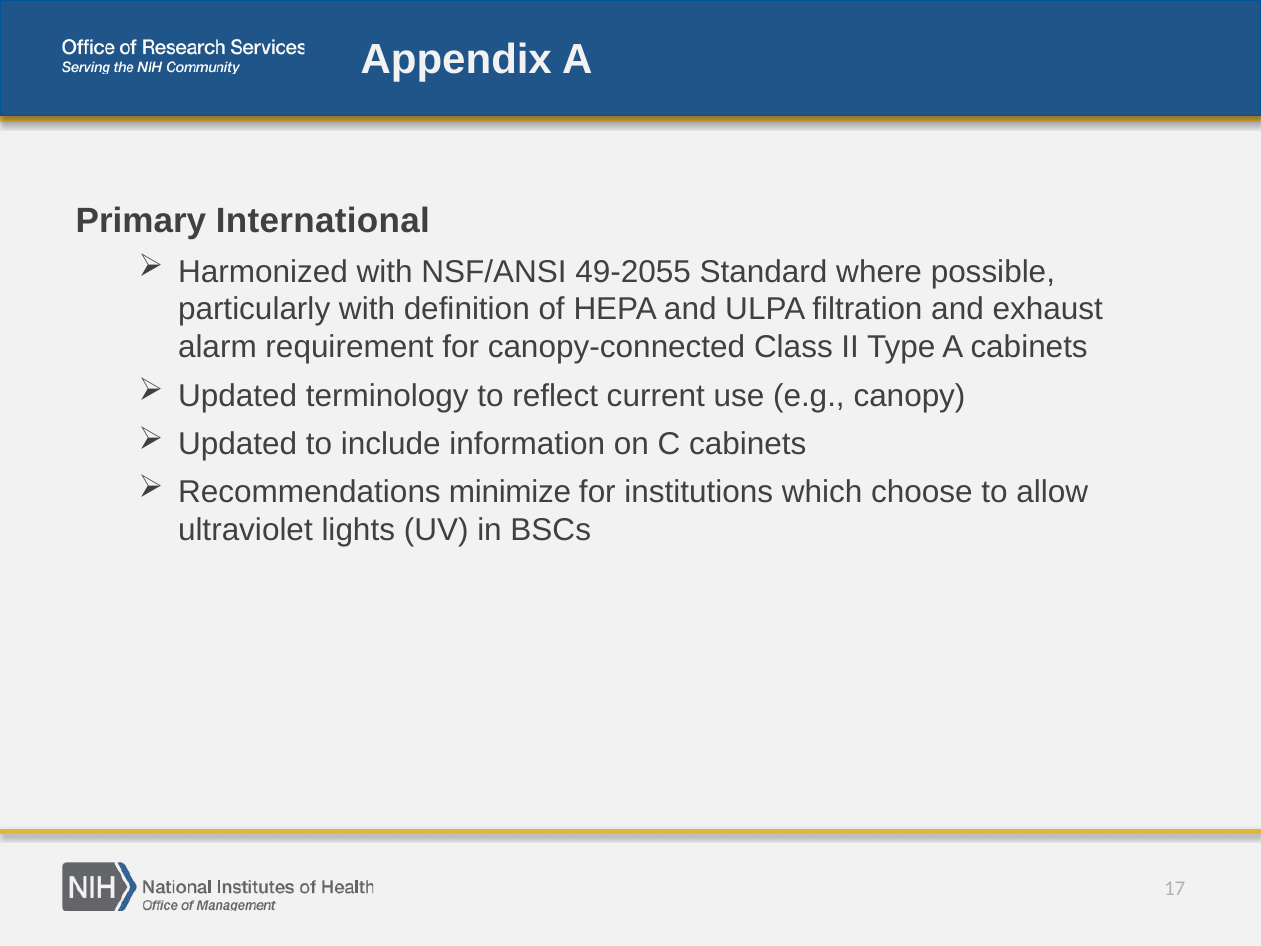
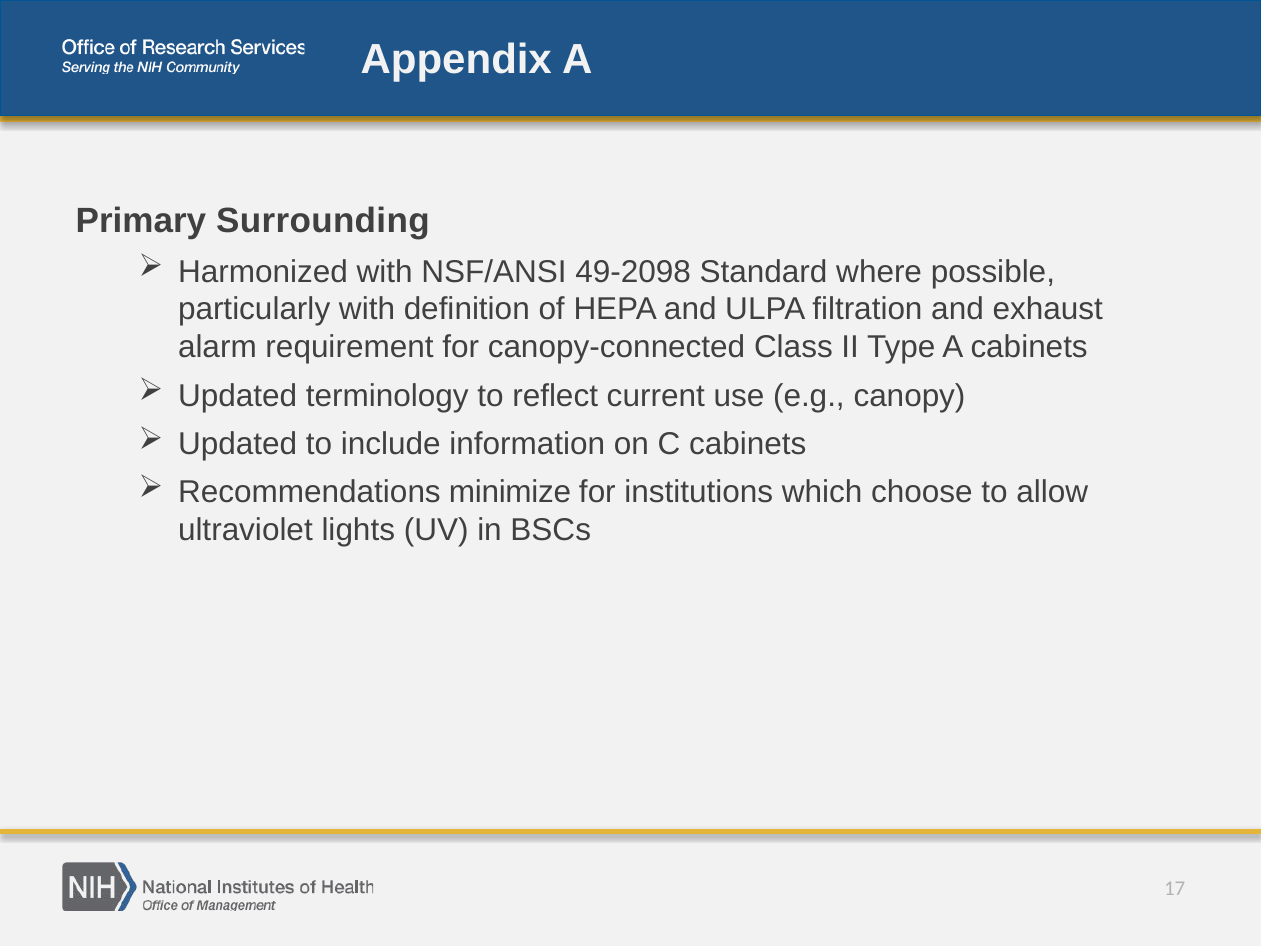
International: International -> Surrounding (323, 221)
49-2055: 49-2055 -> 49-2098 (633, 272)
